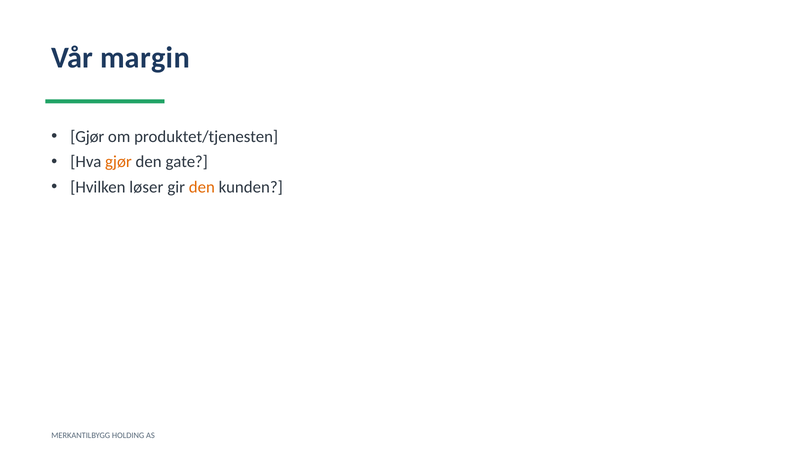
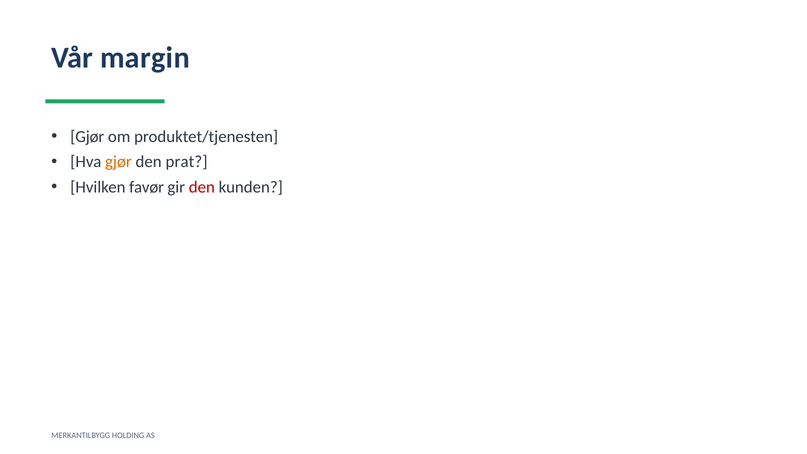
gate: gate -> prat (187, 162)
løser: løser -> favør (147, 187)
den colour: orange -> red (202, 187)
